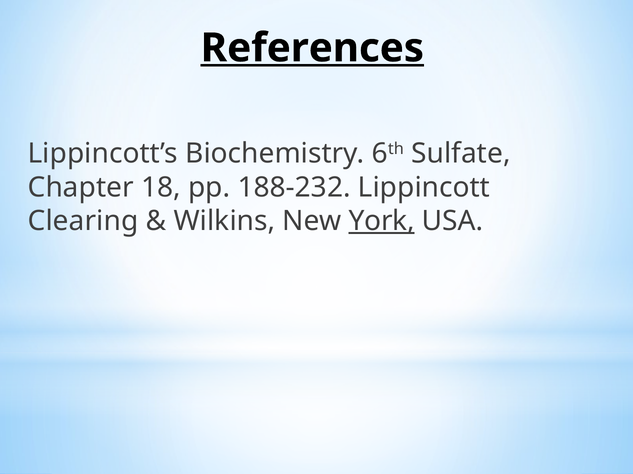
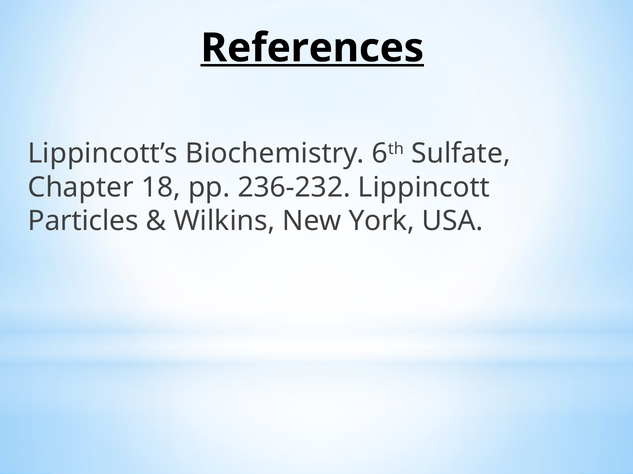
188-232: 188-232 -> 236-232 (294, 188)
Clearing: Clearing -> Particles (83, 221)
York underline: present -> none (382, 221)
